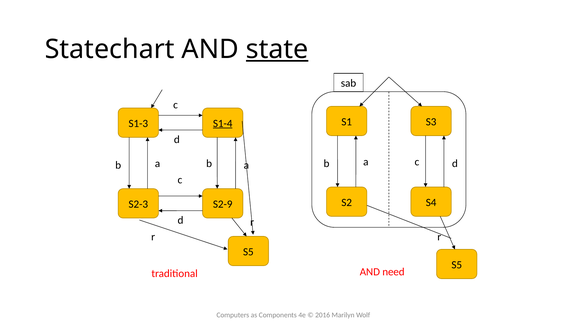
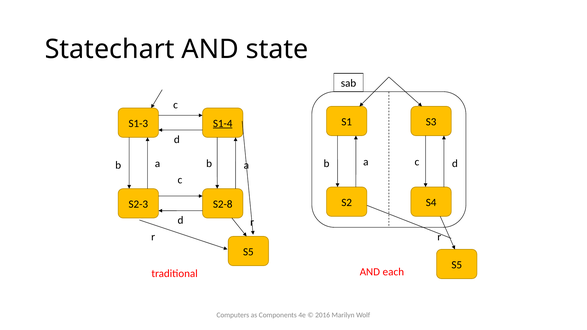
state underline: present -> none (277, 49)
S2-9: S2-9 -> S2-8 (223, 204)
need: need -> each (393, 272)
